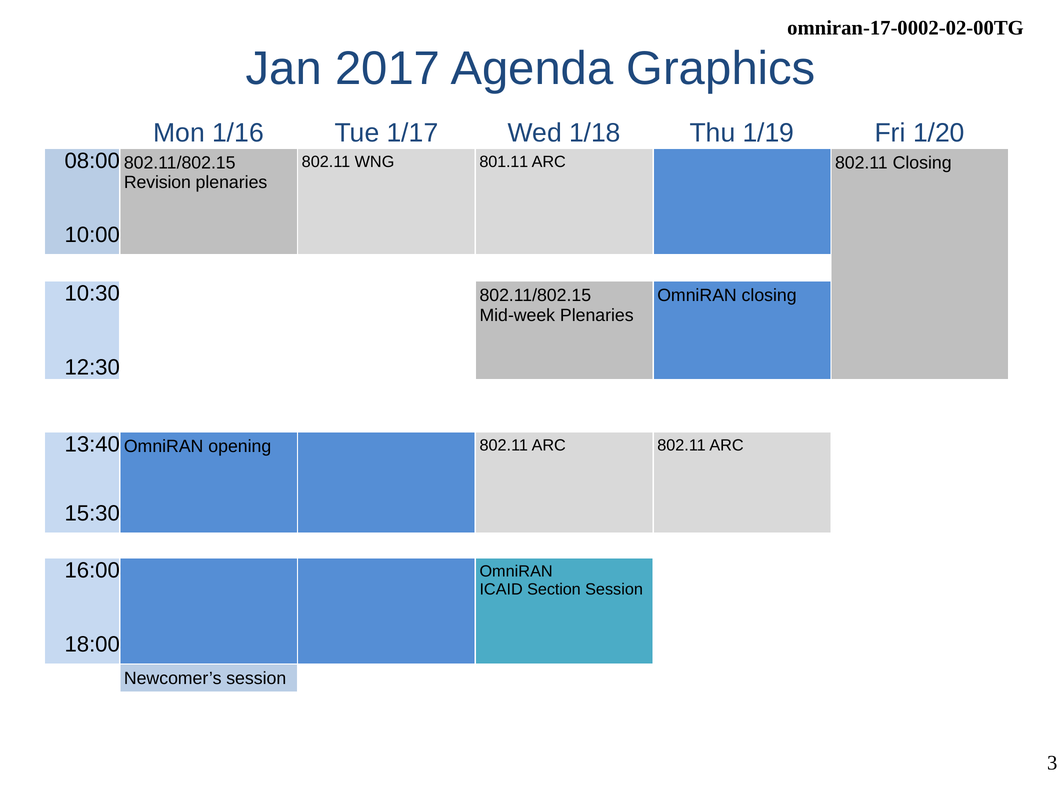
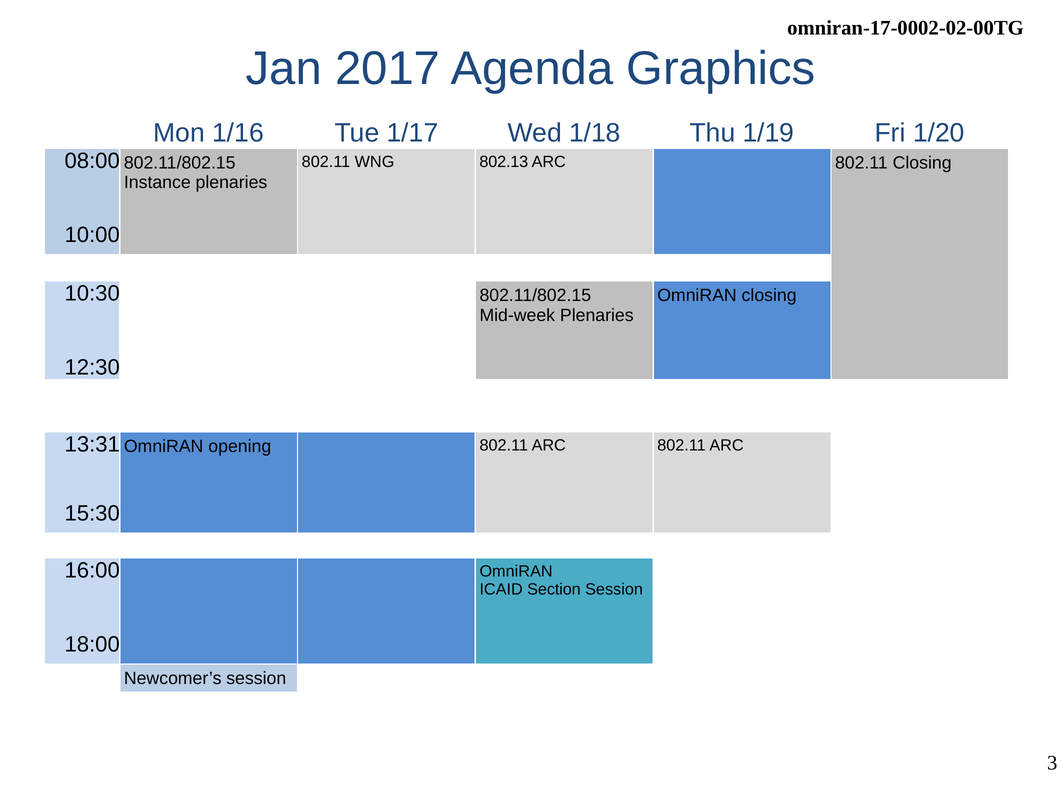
801.11: 801.11 -> 802.13 (504, 162)
Revision: Revision -> Instance (157, 182)
13:40: 13:40 -> 13:31 (92, 444)
